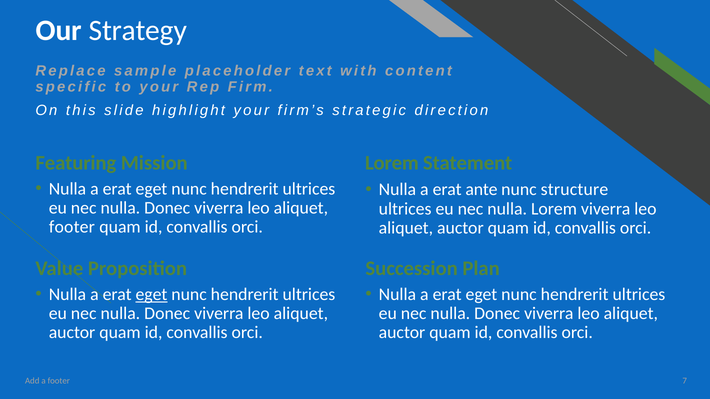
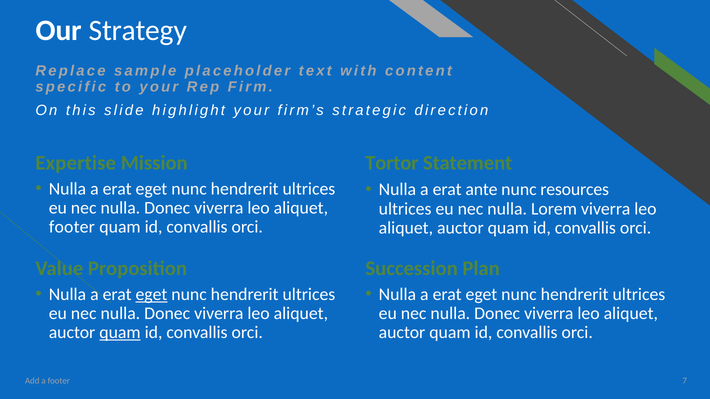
Featuring: Featuring -> Expertise (76, 163)
Lorem: Lorem -> Tortor (392, 163)
structure: structure -> resources (575, 190)
quam underline: none -> present (120, 333)
